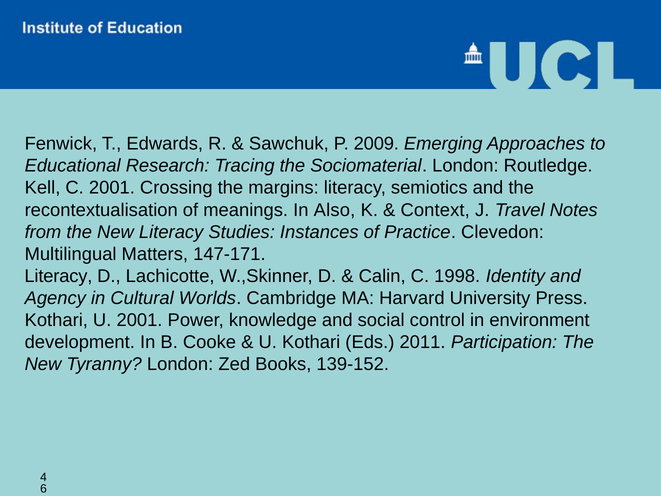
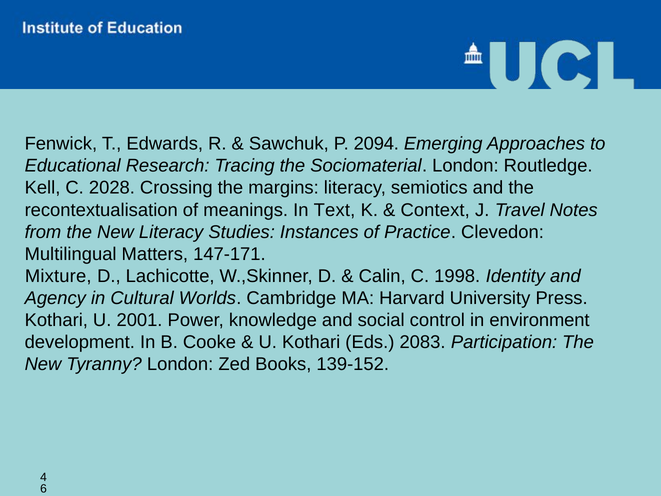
2009: 2009 -> 2094 (376, 144)
C 2001: 2001 -> 2028 (112, 188)
Also: Also -> Text (334, 210)
Literacy: Literacy -> Mixture (58, 276)
2011: 2011 -> 2083 (423, 342)
